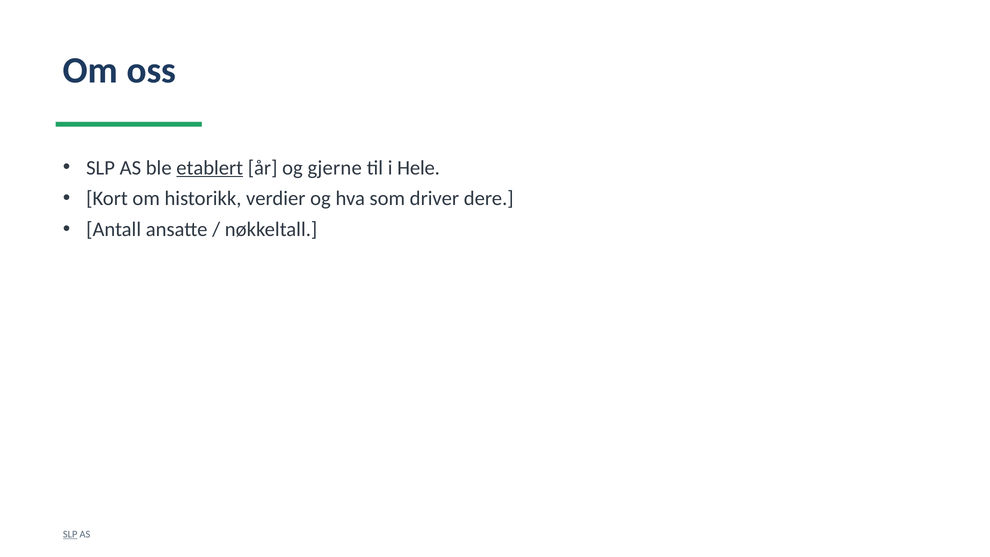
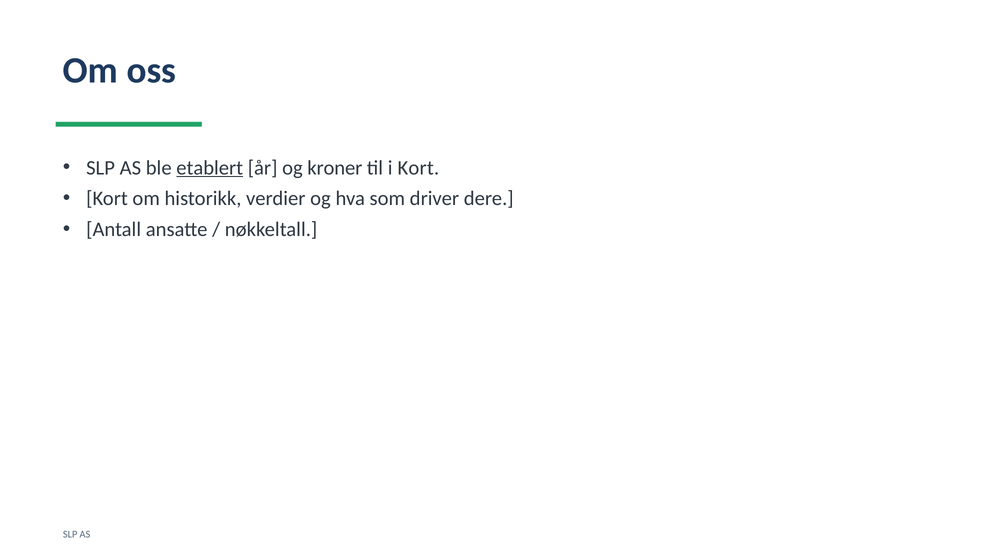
gjerne: gjerne -> kroner (335, 168)
i Hele: Hele -> Kort (418, 168)
SLP underline: present -> none (70, 534)
